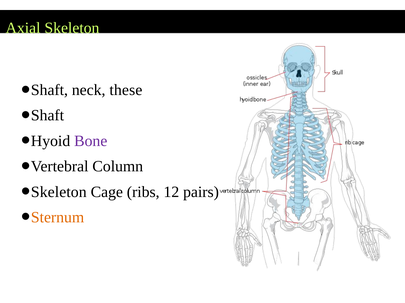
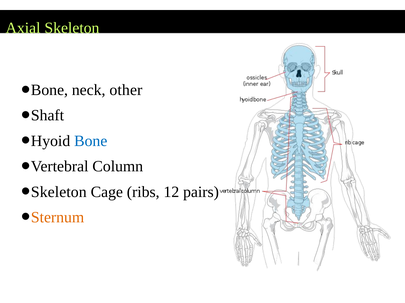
Shaft: Shaft -> Bone (49, 90)
these: these -> other (126, 90)
Bone colour: purple -> blue (91, 141)
